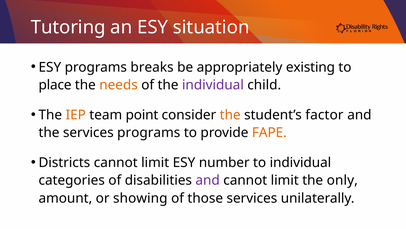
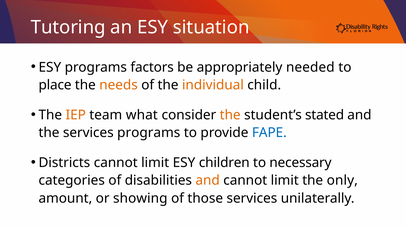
breaks: breaks -> factors (152, 67)
existing: existing -> needed (310, 67)
individual colour: purple -> orange (213, 85)
point: point -> what (142, 115)
factor: factor -> stated (325, 115)
FAPE colour: orange -> blue (269, 132)
number: number -> children (224, 162)
to individual: individual -> necessary (300, 162)
and colour: purple -> orange (208, 180)
